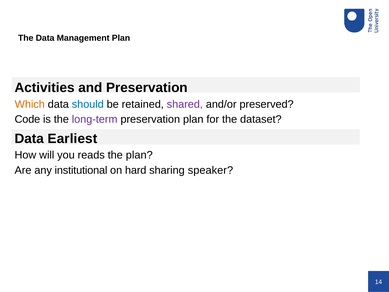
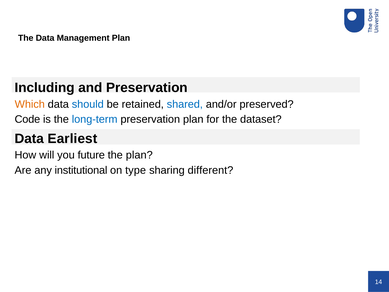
Activities: Activities -> Including (45, 88)
shared colour: purple -> blue (185, 104)
long-term colour: purple -> blue (95, 119)
reads: reads -> future (91, 155)
hard: hard -> type (136, 170)
speaker: speaker -> different (210, 170)
